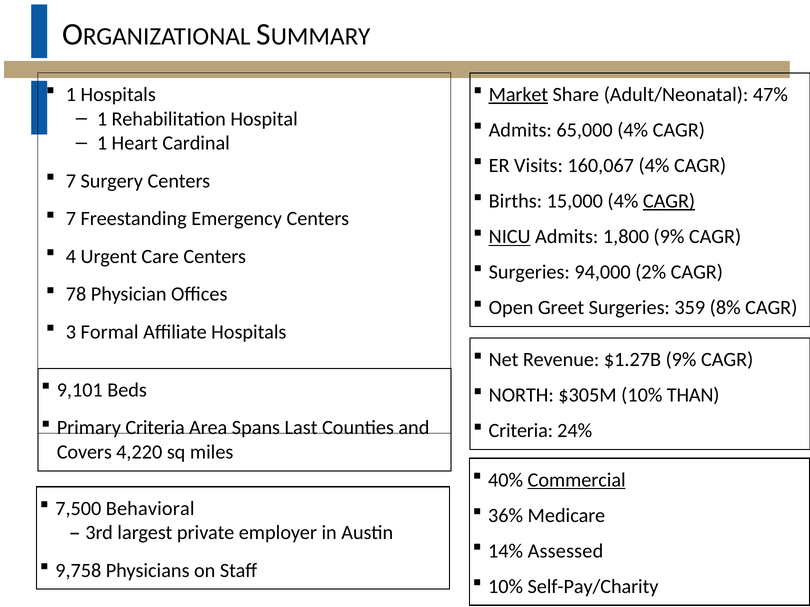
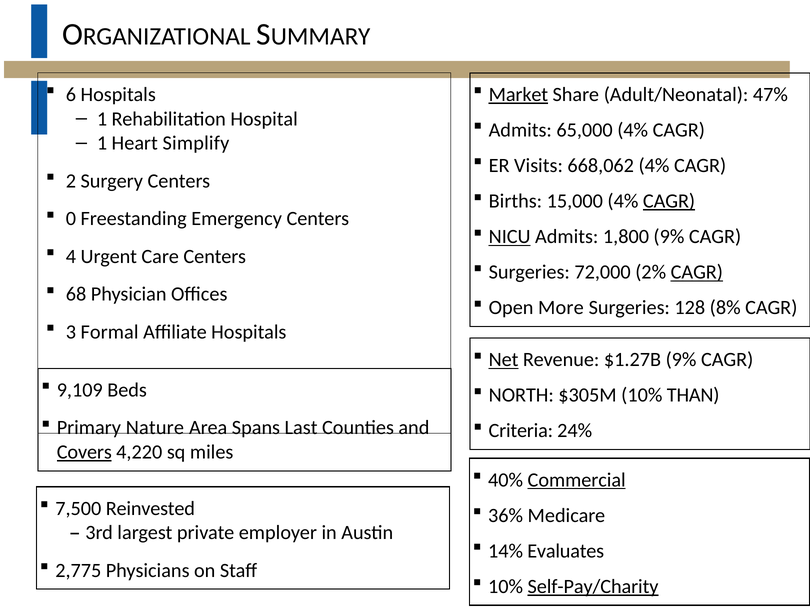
1: 1 -> 6 (71, 95)
Cardinal: Cardinal -> Simplify (196, 143)
160,067: 160,067 -> 668,062 (601, 166)
7: 7 -> 2 (71, 181)
7: 7 -> 0 (71, 219)
94,000: 94,000 -> 72,000 (603, 272)
CAGR underline: none -> present (697, 272)
78: 78 -> 68 (76, 294)
Greet: Greet -> More (561, 308)
359: 359 -> 128 (690, 308)
Net underline: none -> present (504, 360)
9,101: 9,101 -> 9,109 (80, 390)
Primary Criteria: Criteria -> Nature (155, 428)
Covers underline: none -> present (84, 452)
Behavioral: Behavioral -> Reinvested (150, 509)
Assessed: Assessed -> Evaluates (566, 551)
9,758: 9,758 -> 2,775 (78, 571)
Self-Pay/Charity underline: none -> present (593, 587)
